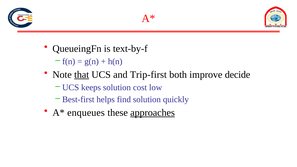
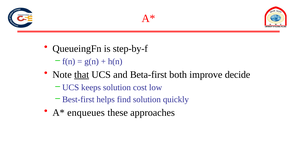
text-by-f: text-by-f -> step-by-f (130, 49)
Trip-first: Trip-first -> Beta-first (148, 75)
approaches underline: present -> none (153, 113)
